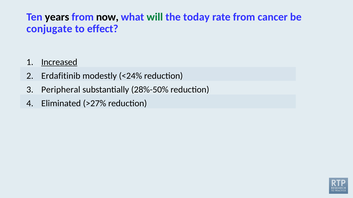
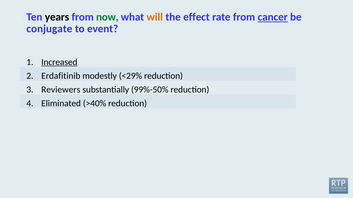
now colour: black -> green (107, 17)
will colour: green -> orange (155, 17)
today: today -> effect (196, 17)
cancer underline: none -> present (273, 17)
effect: effect -> event (103, 29)
<24%: <24% -> <29% (130, 76)
Peripheral: Peripheral -> Reviewers (61, 90)
28%-50%: 28%-50% -> 99%-50% (150, 90)
>27%: >27% -> >40% (95, 104)
